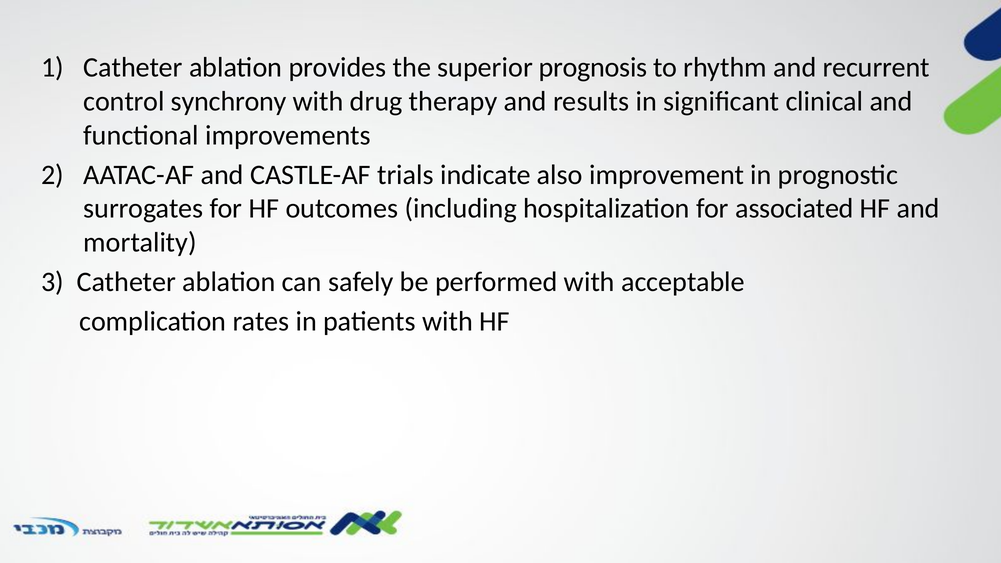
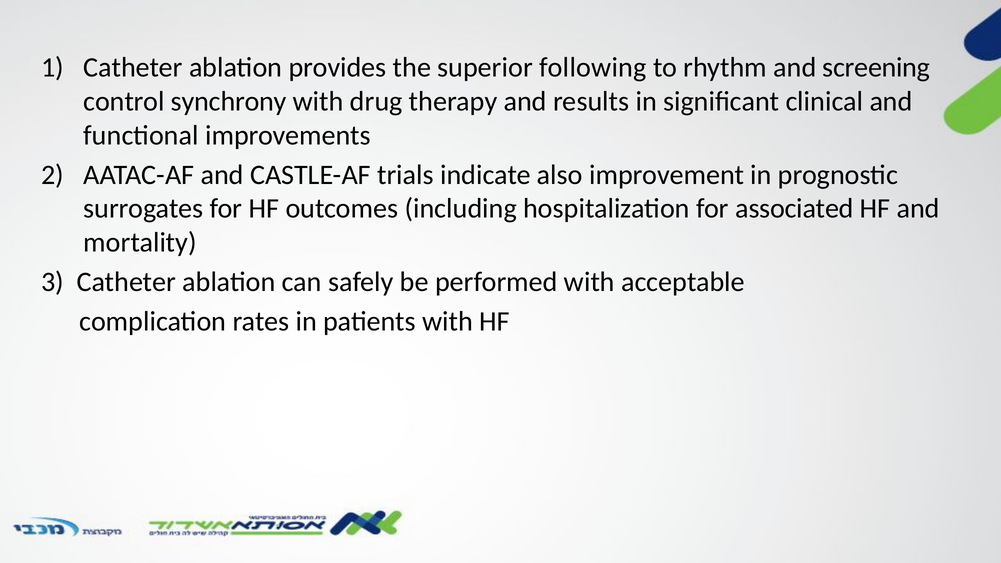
prognosis: prognosis -> following (593, 68)
recurrent: recurrent -> screening (876, 68)
